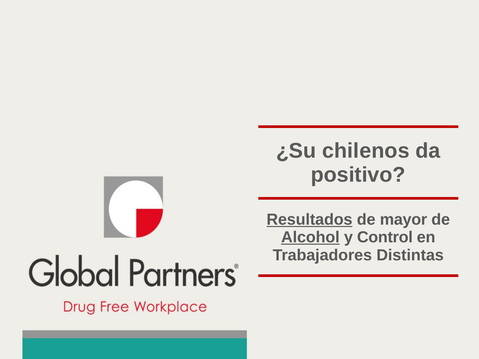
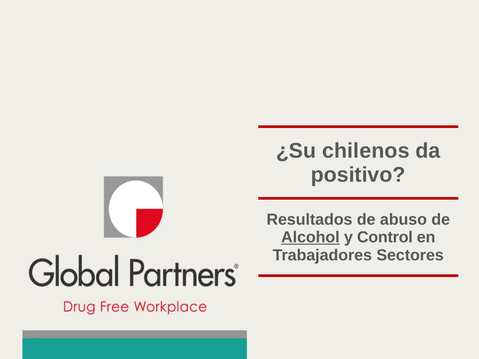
Resultados underline: present -> none (309, 220)
mayor: mayor -> abuso (403, 220)
Distintas: Distintas -> Sectores (410, 255)
